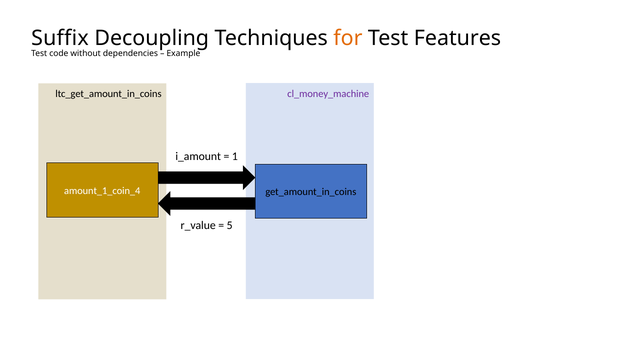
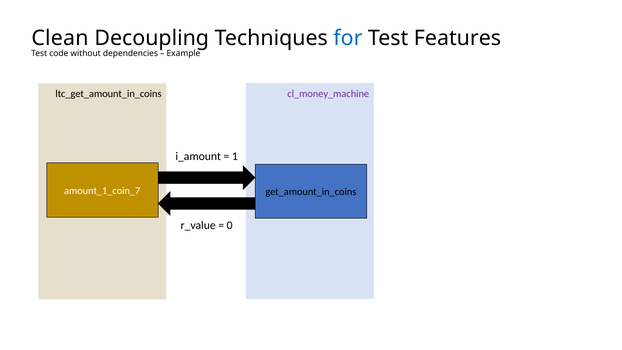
Suffix: Suffix -> Clean (60, 38)
for colour: orange -> blue (348, 38)
amount_1_coin_4: amount_1_coin_4 -> amount_1_coin_7 (102, 191)
5: 5 -> 0 (230, 225)
